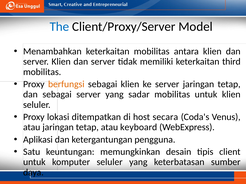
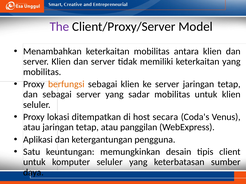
The colour: blue -> purple (59, 27)
keterkaitan third: third -> yang (231, 62)
keyboard: keyboard -> panggilan (139, 128)
